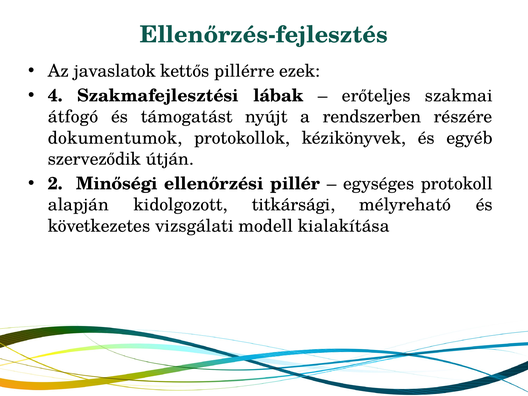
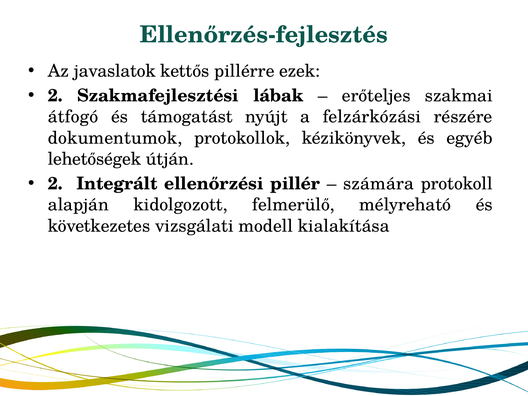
4: 4 -> 2 (55, 96)
rendszerben: rendszerben -> felzárkózási (372, 117)
szerveződik: szerveződik -> lehetőségek (94, 159)
Minőségi: Minőségi -> Integrált (117, 184)
egységes: egységes -> számára (379, 184)
titkársági: titkársági -> felmerülő (293, 205)
